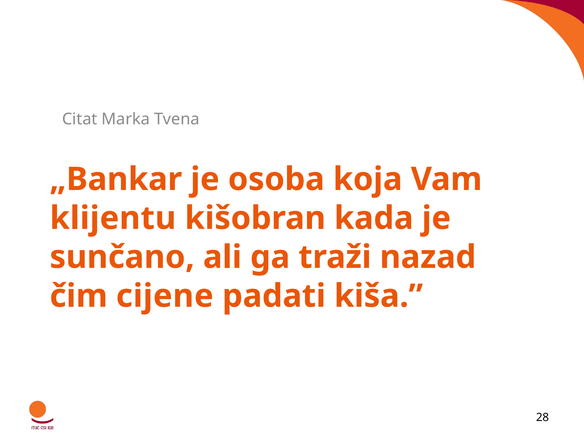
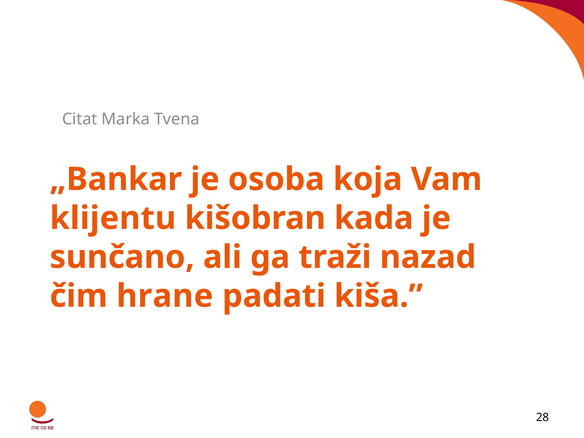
cijene: cijene -> hrane (165, 296)
